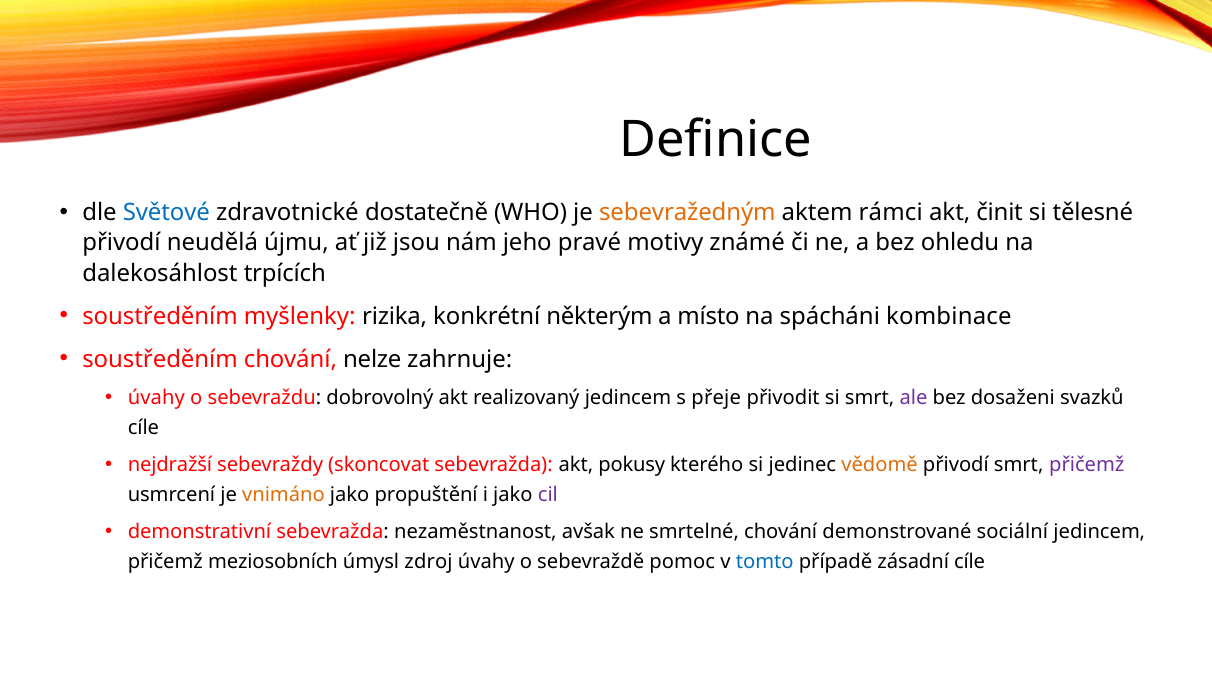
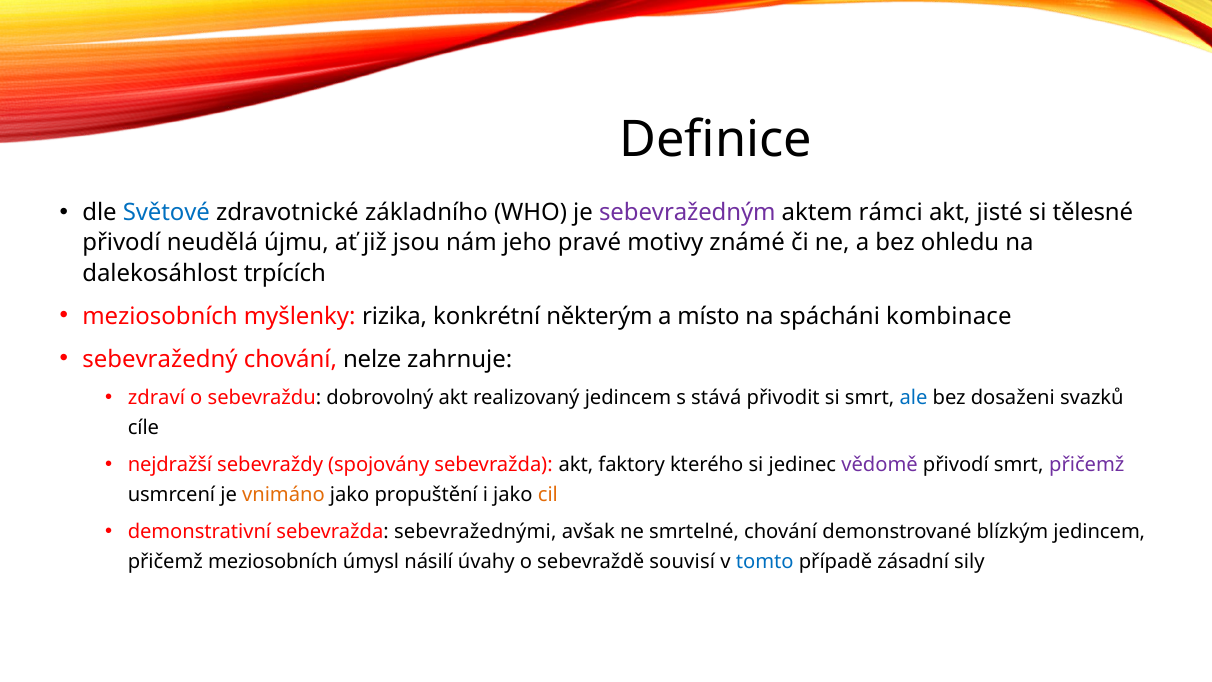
dostatečně: dostatečně -> základního (426, 213)
sebevražedným colour: orange -> purple (687, 213)
činit: činit -> jisté (1000, 213)
soustředěním: soustředěním -> meziosobních (160, 316)
soustředěním: soustředěním -> sebevražedný (160, 359)
úvahy: úvahy -> zdraví (156, 398)
přeje: přeje -> stává (716, 398)
ale colour: purple -> blue (913, 398)
skoncovat: skoncovat -> spojovány (379, 465)
pokusy: pokusy -> faktory (632, 465)
vědomě colour: orange -> purple (880, 465)
cil colour: purple -> orange (548, 495)
nezaměstnanost: nezaměstnanost -> sebevražednými (475, 532)
sociální: sociální -> blízkým (1013, 532)
zdroj: zdroj -> násilí (429, 562)
pomoc: pomoc -> souvisí (682, 562)
zásadní cíle: cíle -> sily (969, 562)
